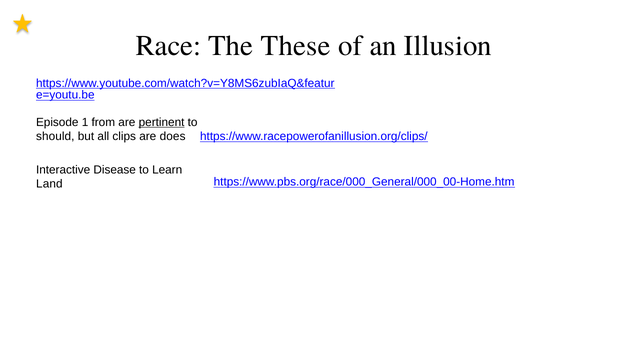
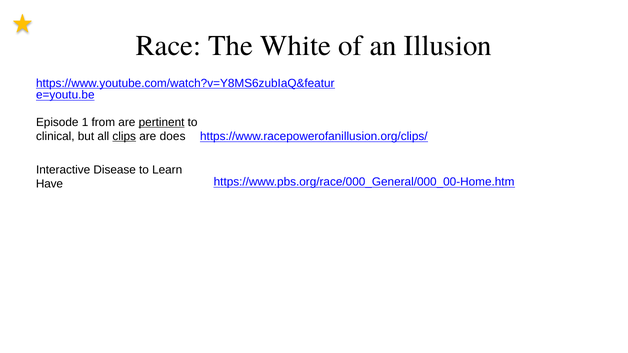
These: These -> White (296, 46)
should: should -> clinical (55, 136)
clips underline: none -> present (124, 136)
Land: Land -> Have (49, 184)
